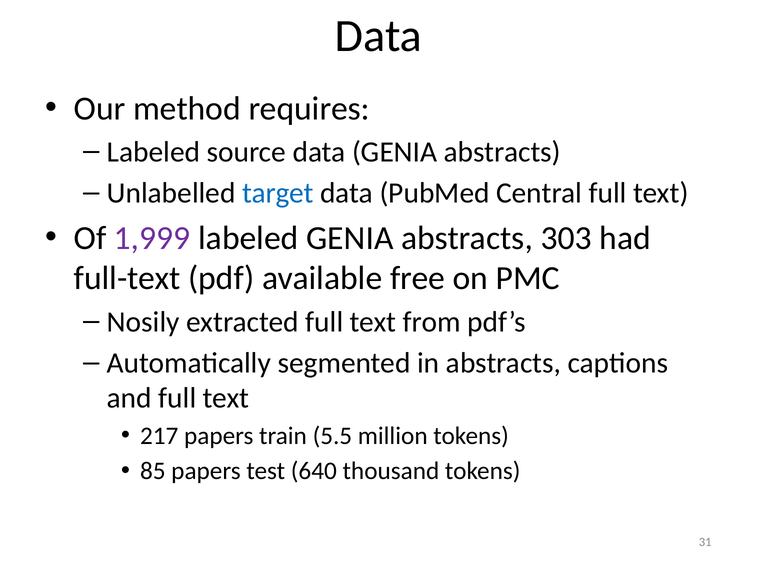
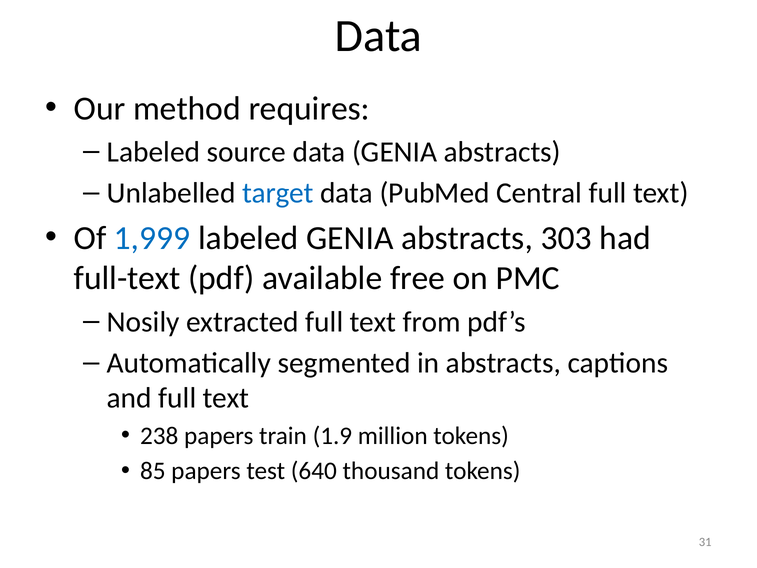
1,999 colour: purple -> blue (152, 238)
217: 217 -> 238 (159, 436)
5.5: 5.5 -> 1.9 (332, 436)
